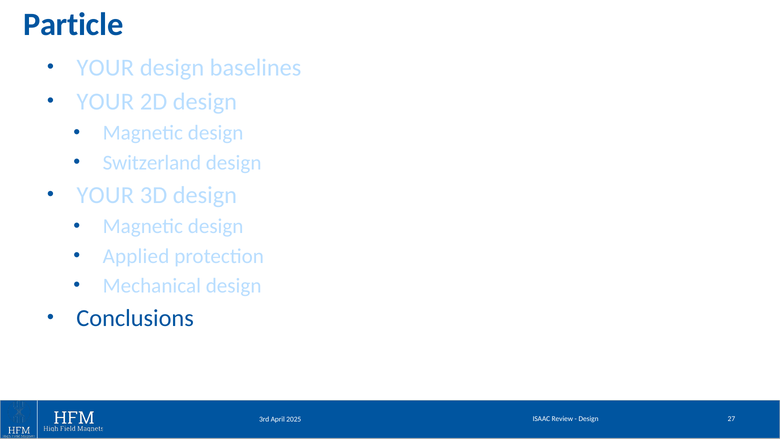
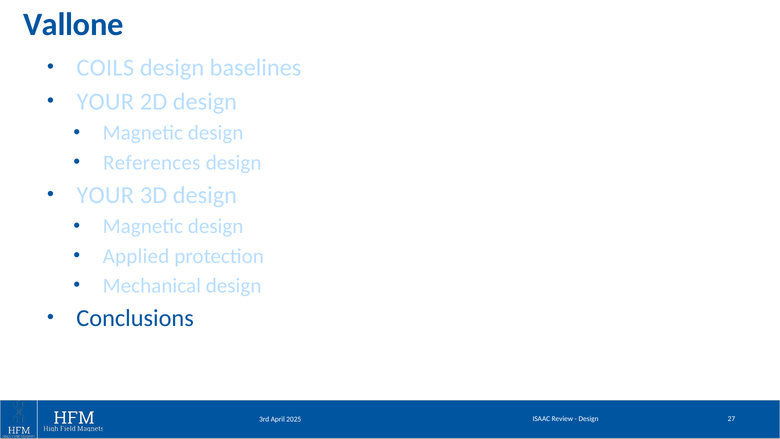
Particle: Particle -> Vallone (73, 25)
YOUR: YOUR -> COILS (105, 67)
Switzerland: Switzerland -> References (152, 163)
